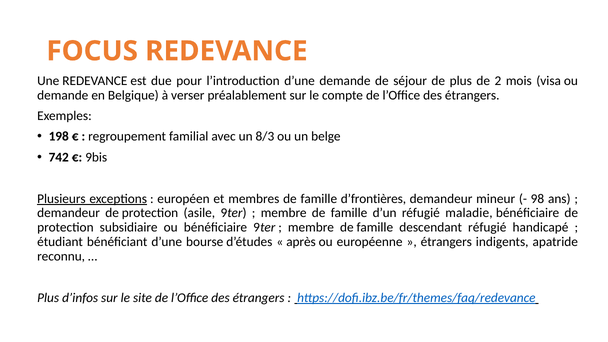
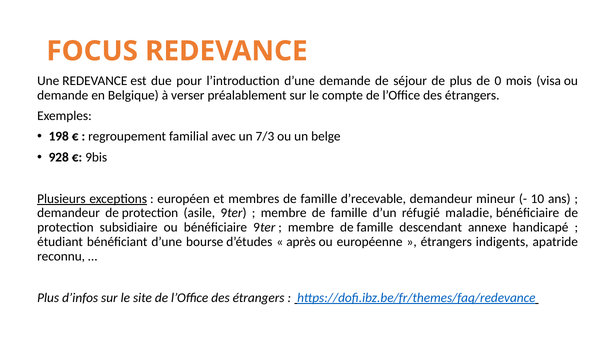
2: 2 -> 0 (498, 81)
8/3: 8/3 -> 7/3 (265, 137)
742: 742 -> 928 (59, 157)
d’frontières: d’frontières -> d’recevable (373, 199)
98: 98 -> 10 (537, 199)
descendant réfugié: réfugié -> annexe (487, 227)
